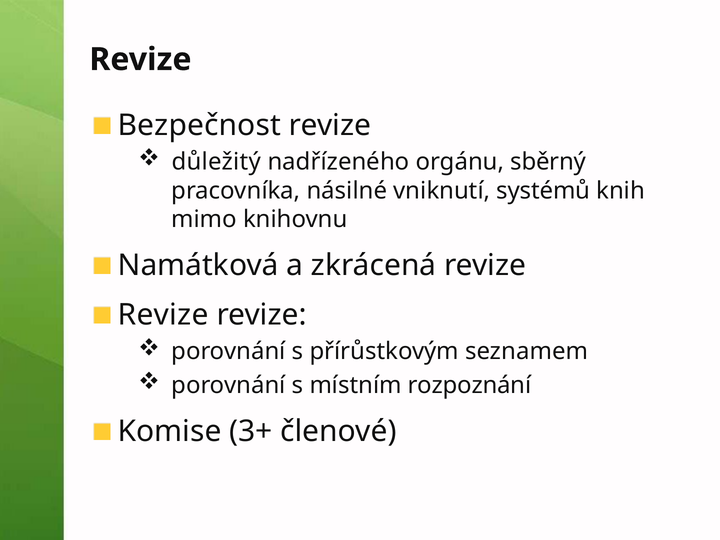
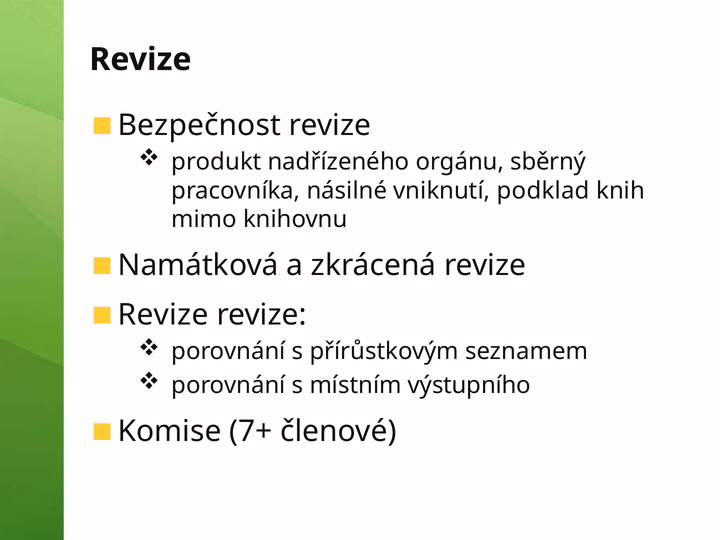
důležitý: důležitý -> produkt (216, 162)
systémů: systémů -> podklad (543, 191)
rozpoznání: rozpoznání -> výstupního (469, 385)
3+: 3+ -> 7+ (251, 431)
